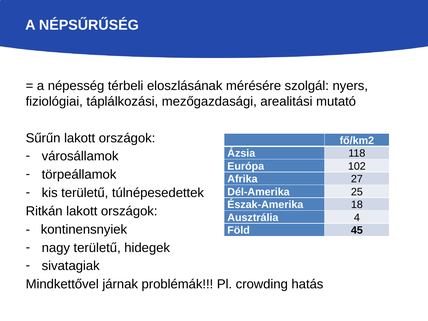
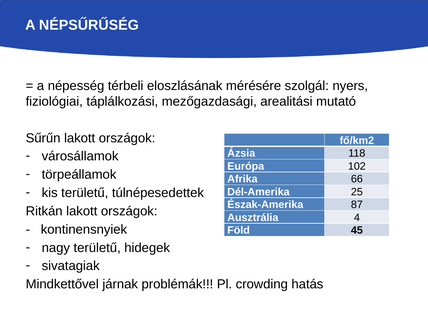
27: 27 -> 66 (357, 179)
18: 18 -> 87 (357, 205)
